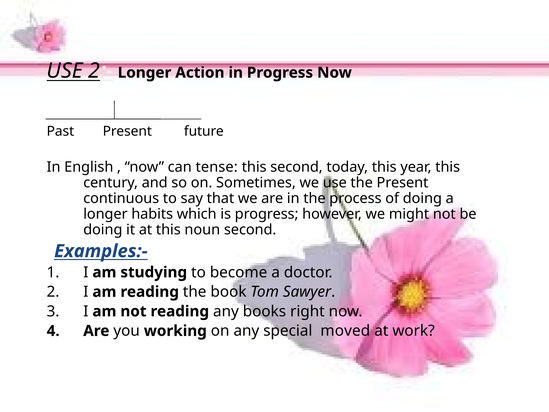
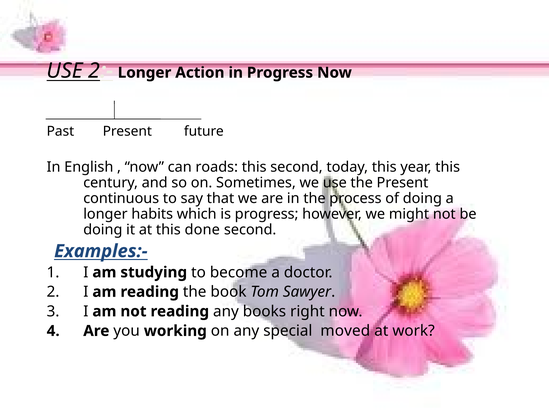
tense: tense -> roads (217, 167)
noun: noun -> done (202, 230)
